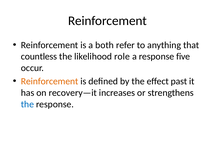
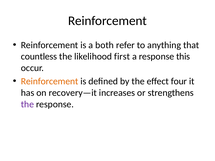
role: role -> first (122, 57)
five: five -> this (183, 57)
past: past -> four (179, 81)
the colour: blue -> purple (27, 104)
